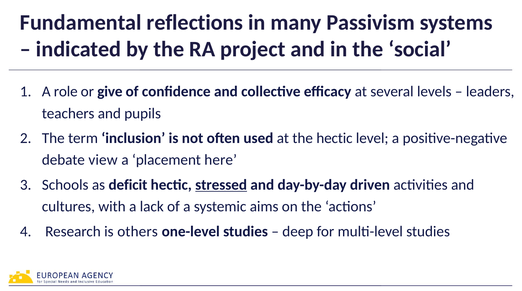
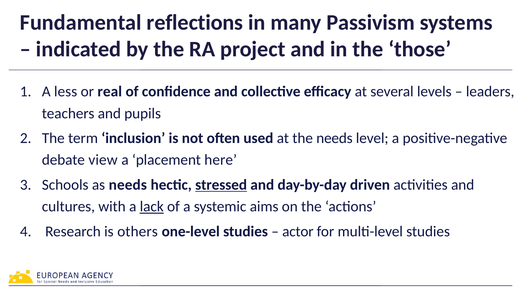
social: social -> those (420, 49)
role: role -> less (66, 92)
give: give -> real (110, 92)
the hectic: hectic -> needs (334, 138)
as deficit: deficit -> needs (128, 185)
lack underline: none -> present (152, 207)
deep: deep -> actor (298, 232)
